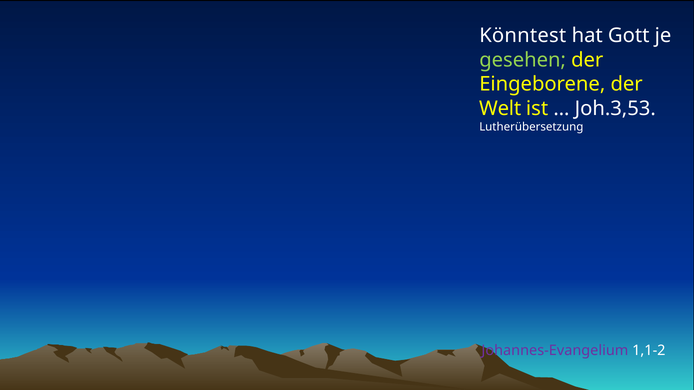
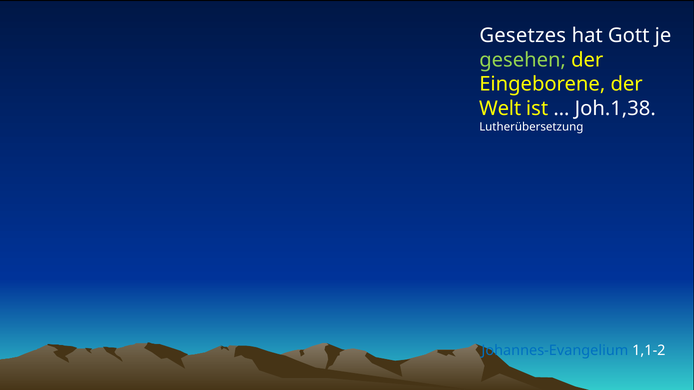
Könntest: Könntest -> Gesetzes (523, 36)
Joh.3,53: Joh.3,53 -> Joh.1,38 (615, 109)
Johannes-Evangelium colour: purple -> blue (555, 351)
